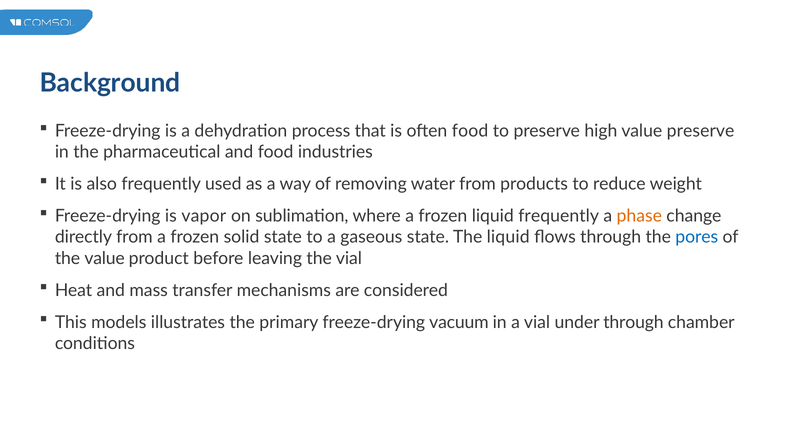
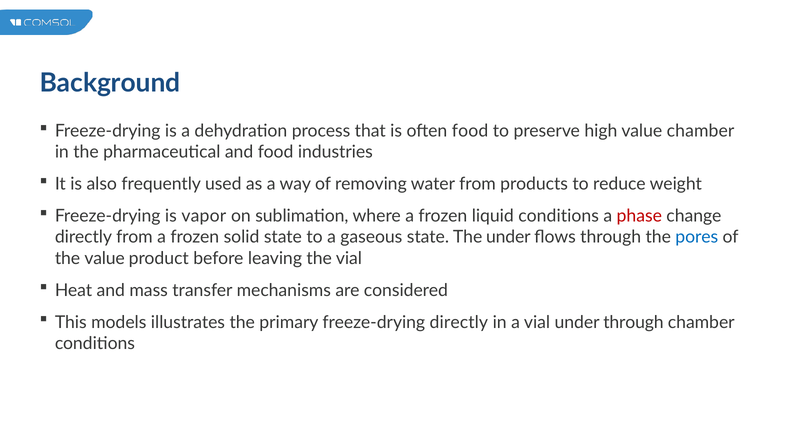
value preserve: preserve -> chamber (701, 131)
liquid frequently: frequently -> conditions (559, 216)
phase colour: orange -> red (639, 216)
The liquid: liquid -> under (508, 237)
freeze-drying vacuum: vacuum -> directly (459, 322)
